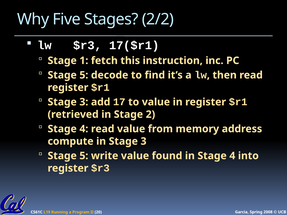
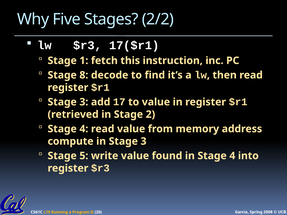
5: 5 -> 8 (84, 75)
